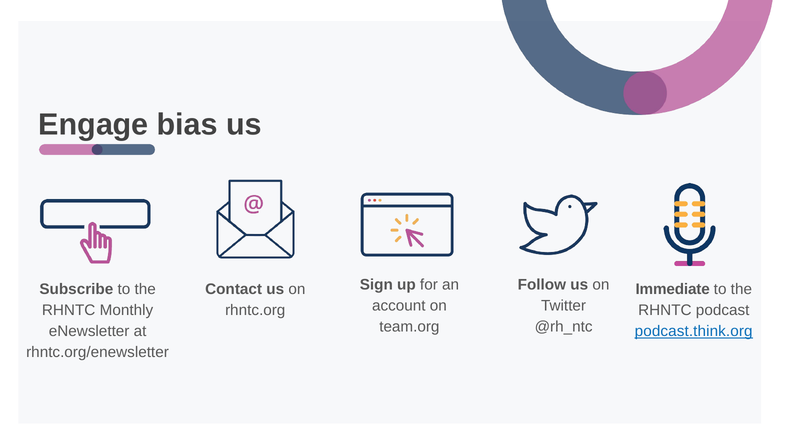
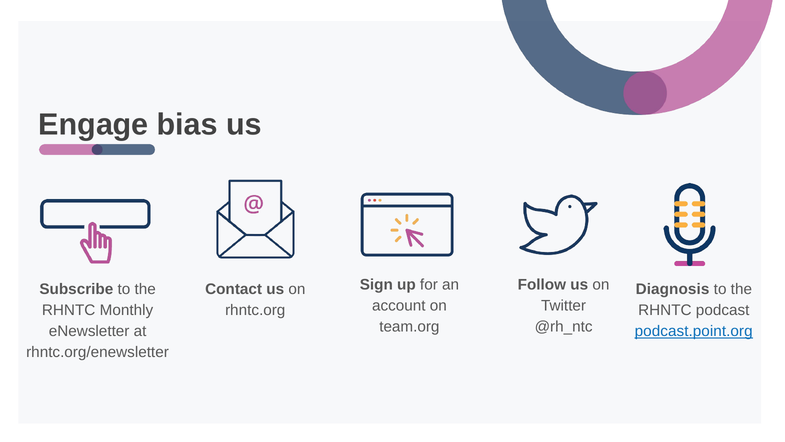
Immediate: Immediate -> Diagnosis (673, 289)
podcast.think.org: podcast.think.org -> podcast.point.org (694, 331)
